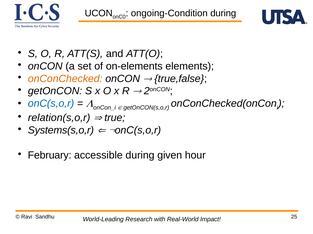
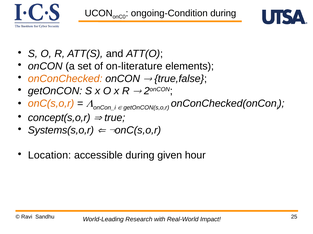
on-elements: on-elements -> on-literature (134, 66)
onC(s,o,r colour: blue -> orange (51, 104)
relation(s,o,r: relation(s,o,r -> concept(s,o,r (59, 118)
February: February -> Location (50, 156)
